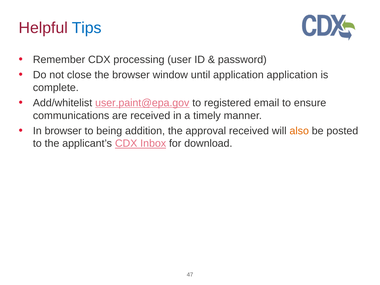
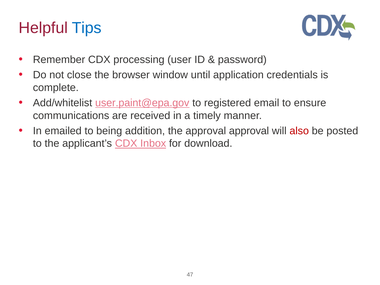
application application: application -> credentials (292, 75)
In browser: browser -> emailed (63, 131)
approval received: received -> approval (249, 131)
also colour: orange -> red (299, 131)
